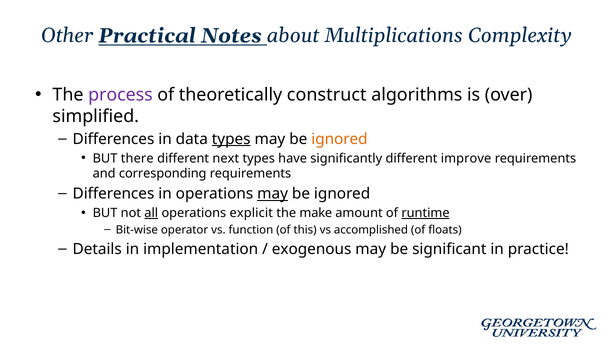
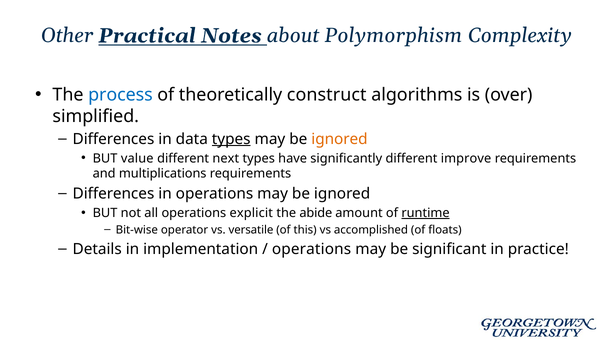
Multiplications: Multiplications -> Polymorphism (394, 36)
process colour: purple -> blue (120, 95)
there: there -> value (137, 158)
corresponding: corresponding -> multiplications (163, 174)
may underline: present -> none (273, 194)
all underline: present -> none (151, 213)
make: make -> abide (316, 213)
function: function -> versatile (251, 230)
exogenous: exogenous -> operations (312, 249)
